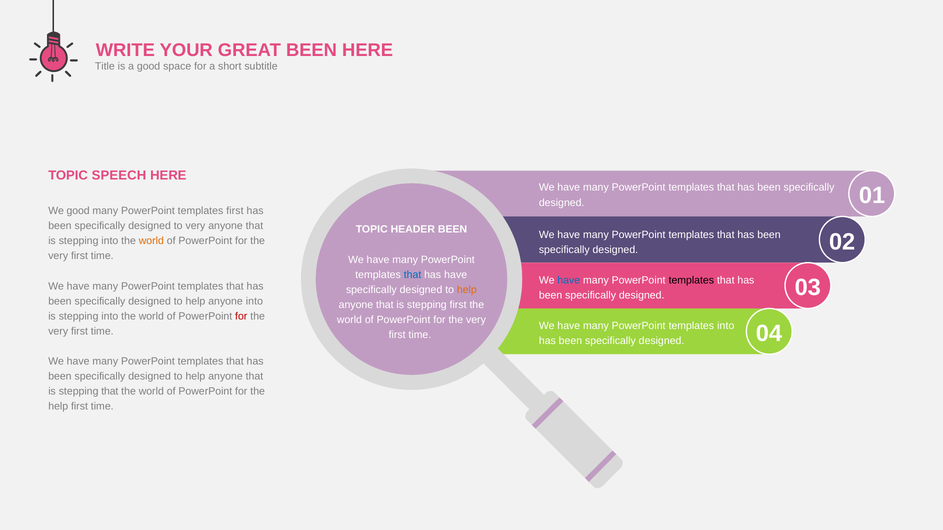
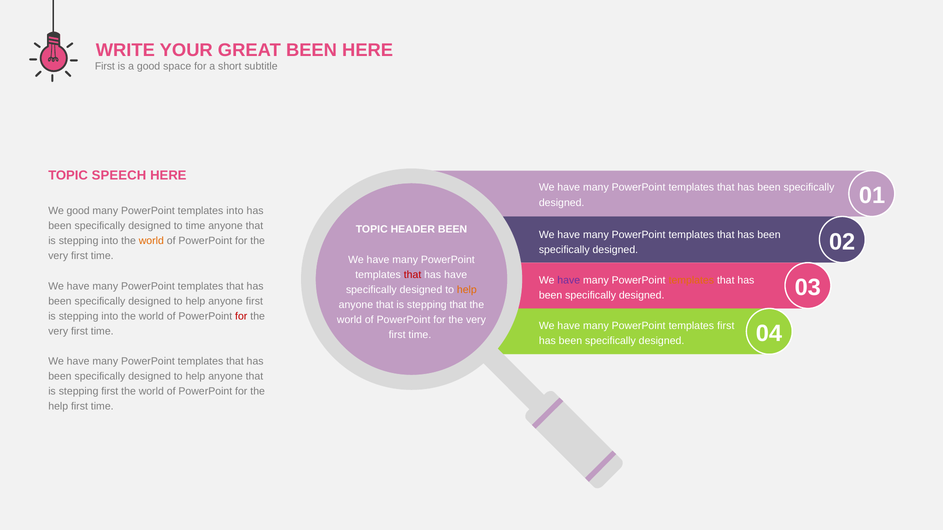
Title: Title -> First (105, 66)
templates first: first -> into (235, 211)
to very: very -> time (195, 226)
that colour: blue -> red (413, 275)
have colour: blue -> purple (569, 280)
templates colour: black -> orange (691, 280)
anyone into: into -> first (254, 301)
stepping first: first -> that (458, 305)
templates into: into -> first (726, 326)
stepping that: that -> first (110, 391)
